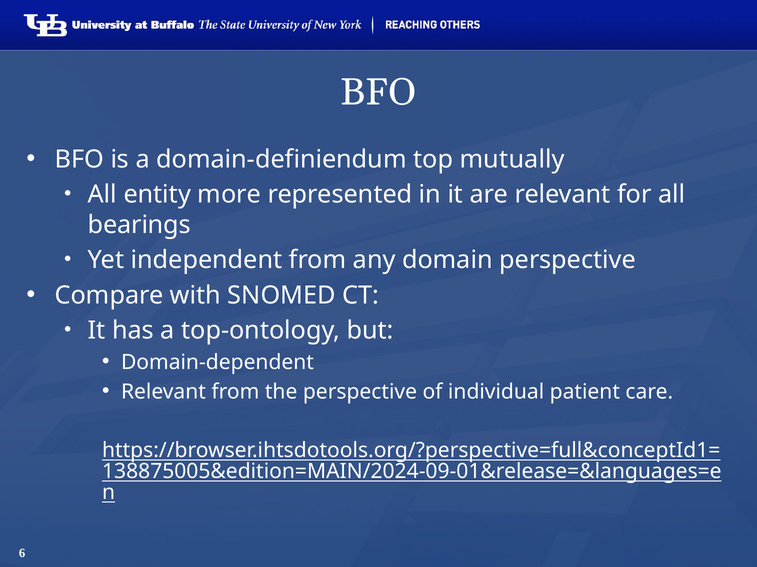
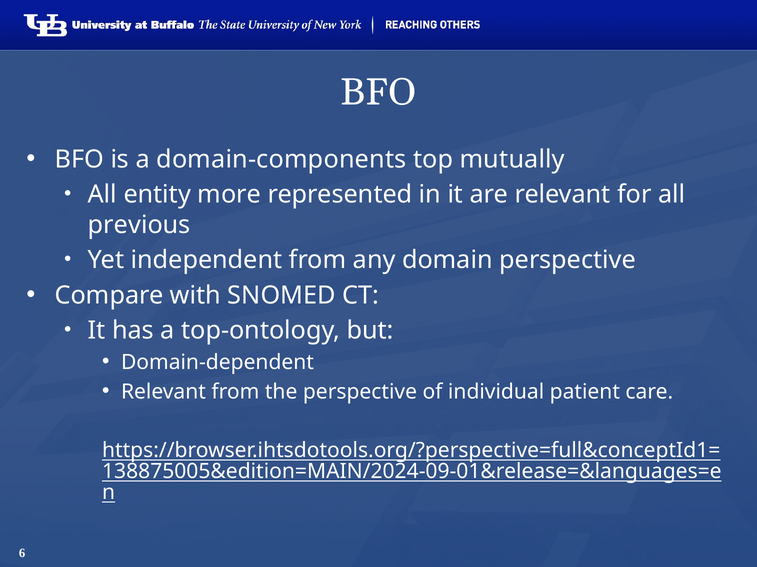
domain-definiendum: domain-definiendum -> domain-components (281, 159)
bearings: bearings -> previous (139, 225)
